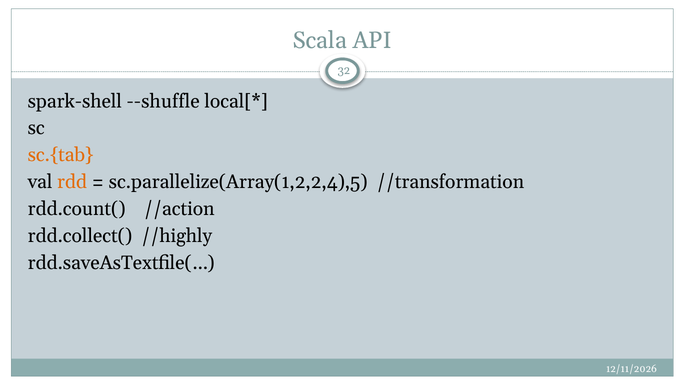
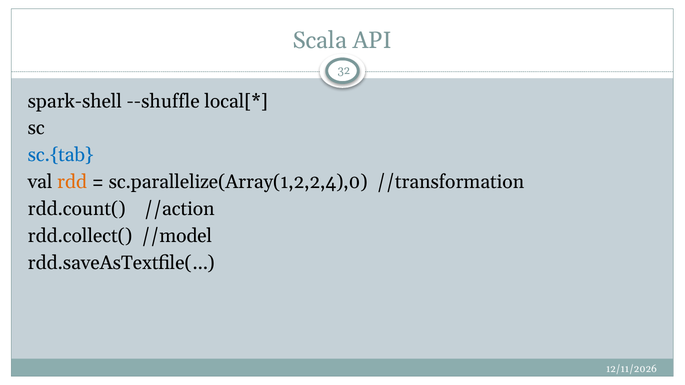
sc.{tab colour: orange -> blue (61, 155)
sc.parallelize(Array(1,2,2,4),5: sc.parallelize(Array(1,2,2,4),5 -> sc.parallelize(Array(1,2,2,4),0 (238, 182)
//highly: //highly -> //model (177, 236)
